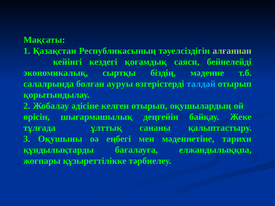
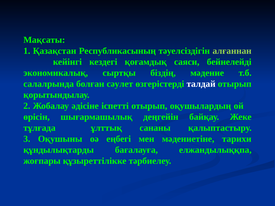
ауруы: ауруы -> сәулет (120, 84)
талдай colour: light blue -> white (201, 84)
келген: келген -> iспеттi (115, 106)
